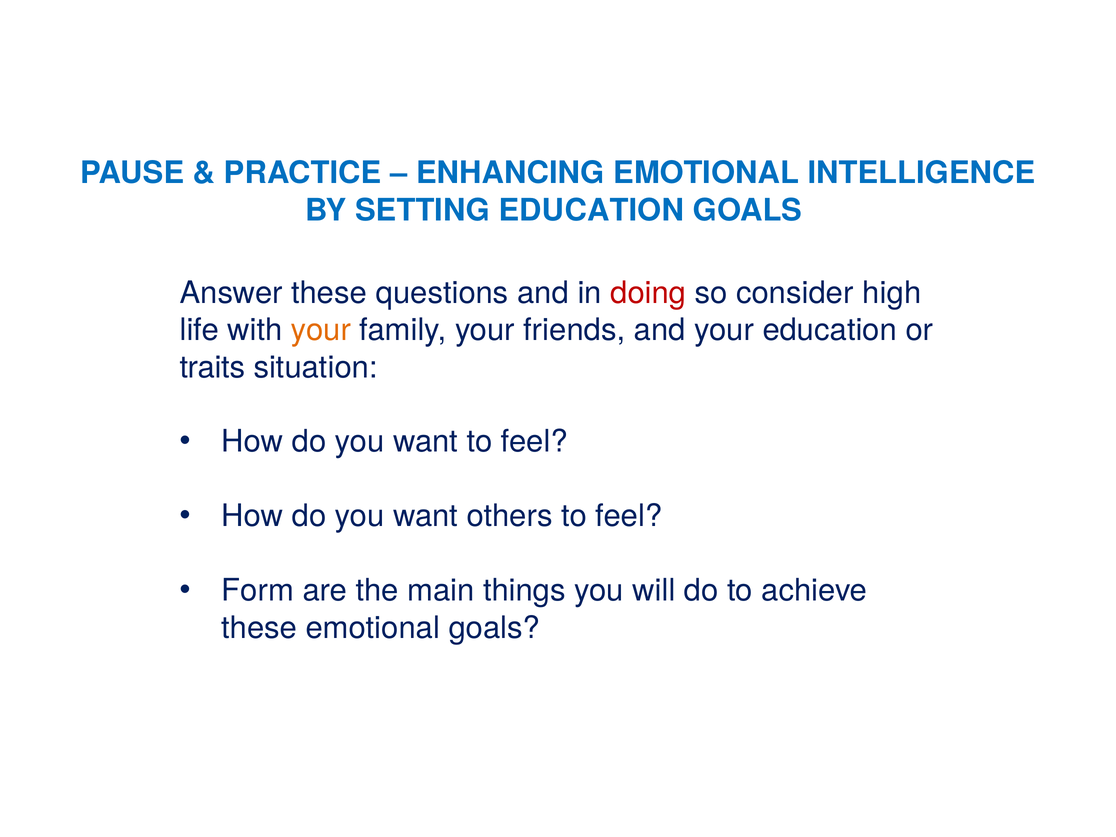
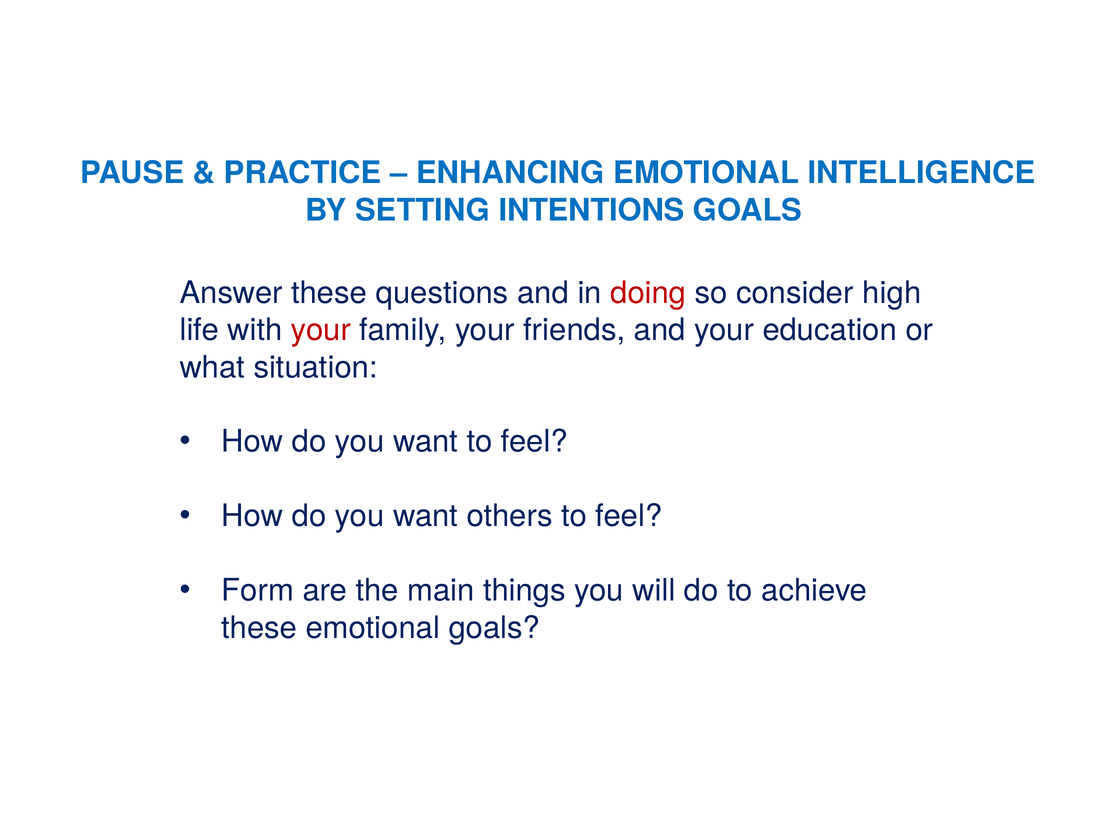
SETTING EDUCATION: EDUCATION -> INTENTIONS (592, 210)
your colour: orange -> red (321, 330)
traits: traits -> what (212, 367)
